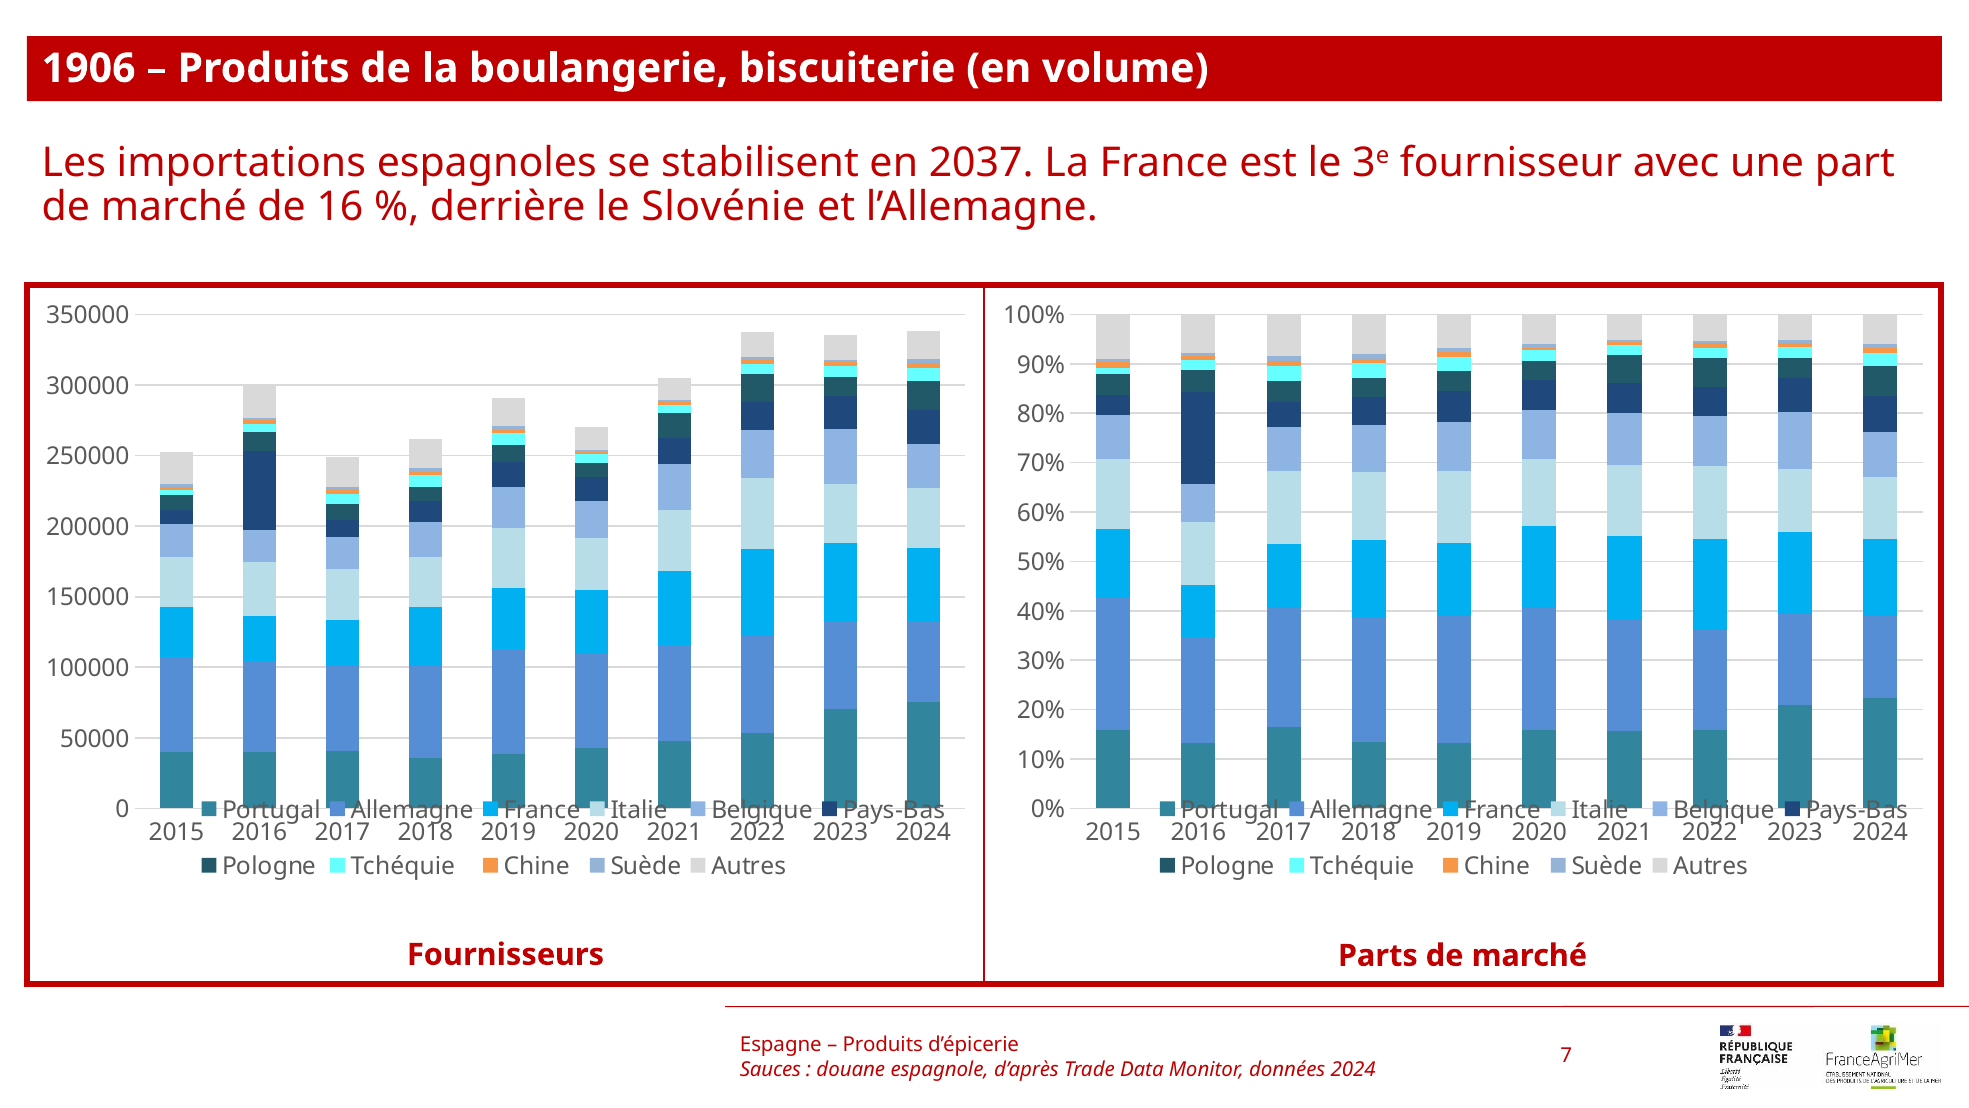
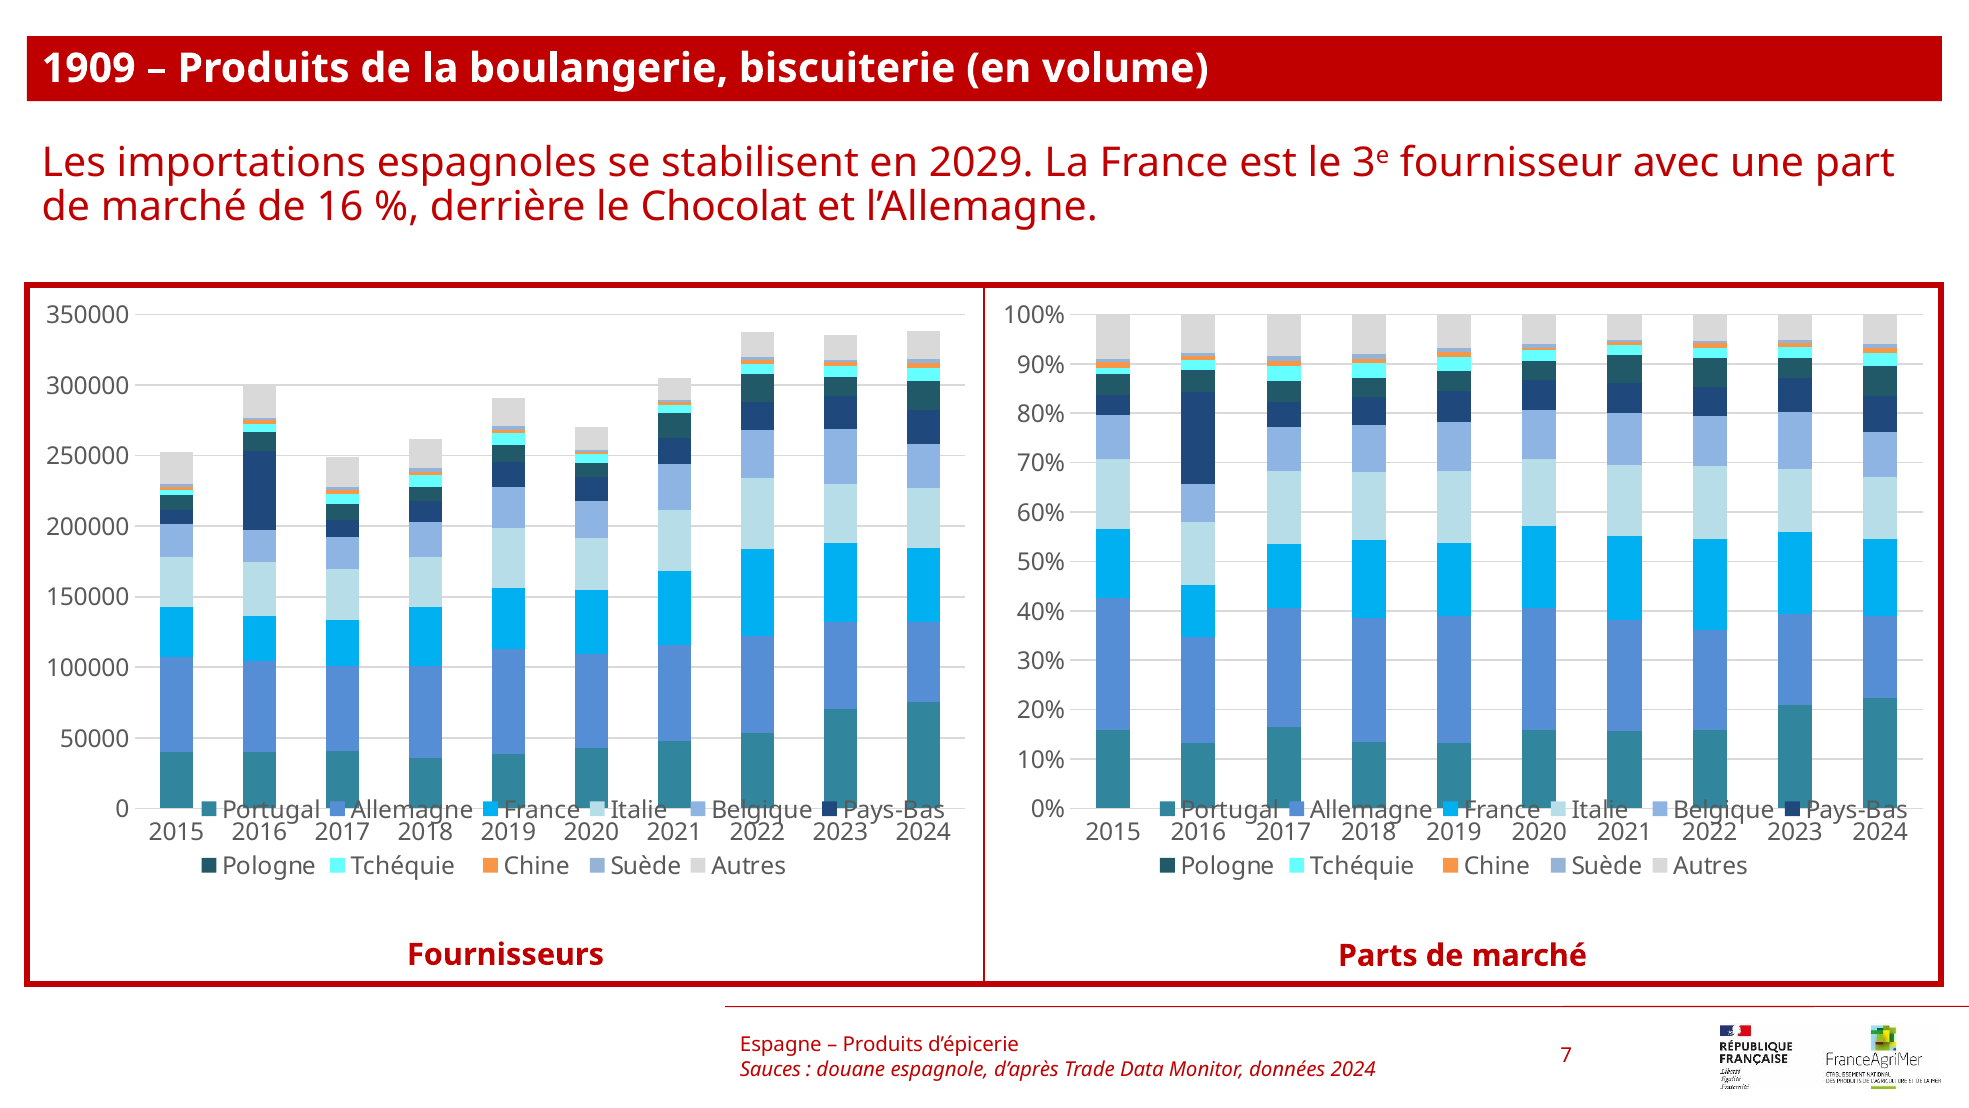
1906: 1906 -> 1909 (89, 68)
2037: 2037 -> 2029 (981, 163)
Slovénie: Slovénie -> Chocolat (724, 207)
